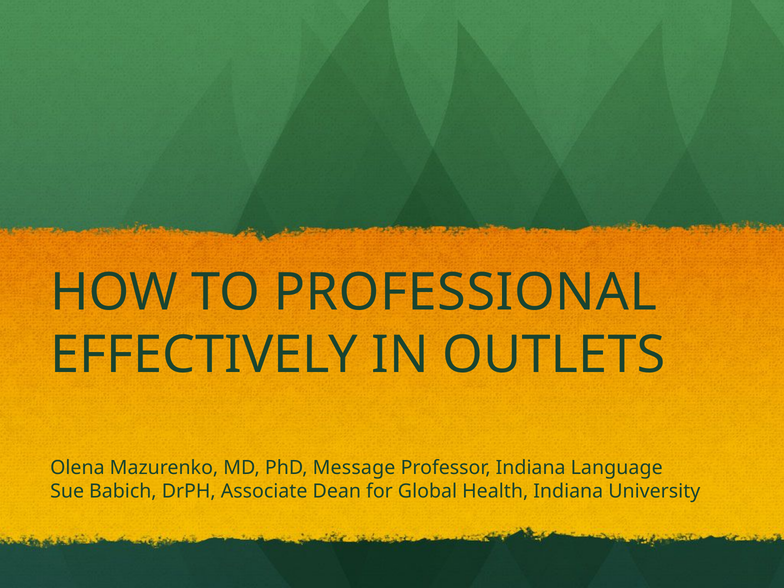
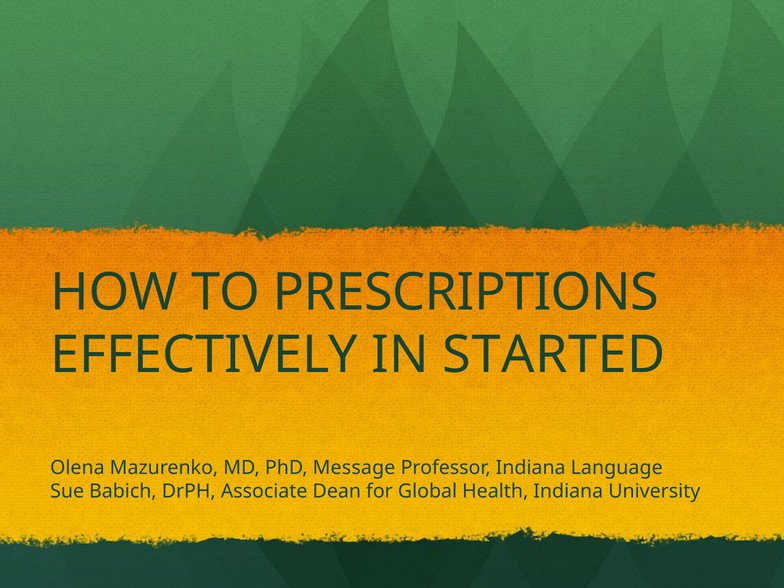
PROFESSIONAL: PROFESSIONAL -> PRESCRIPTIONS (466, 292)
OUTLETS: OUTLETS -> STARTED (554, 355)
